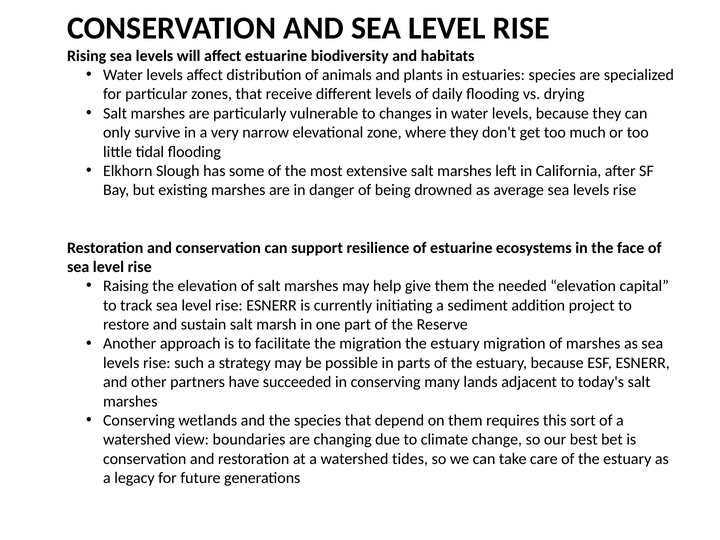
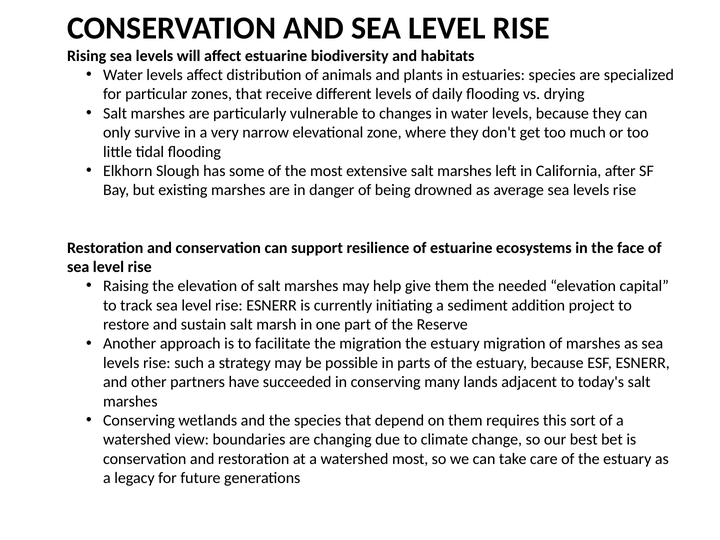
watershed tides: tides -> most (410, 459)
